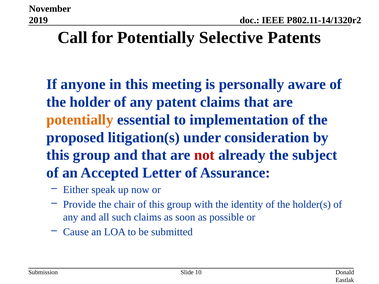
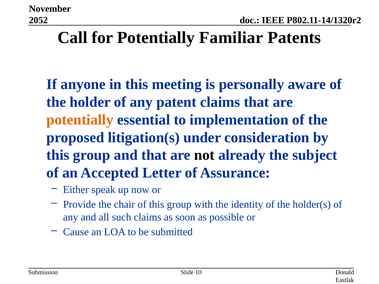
2019: 2019 -> 2052 (38, 20)
Selective: Selective -> Familiar (231, 37)
not colour: red -> black (204, 155)
